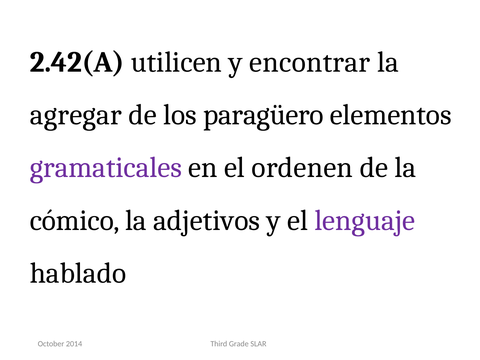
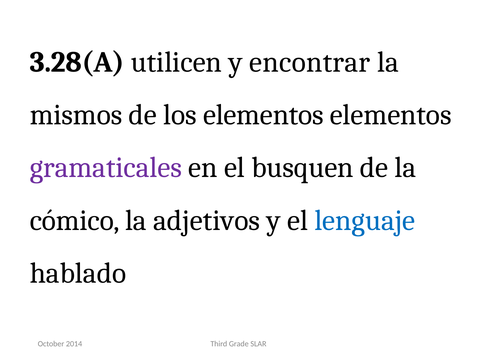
2.42(A: 2.42(A -> 3.28(A (77, 62)
agregar: agregar -> mismos (76, 115)
los paragüero: paragüero -> elementos (263, 115)
ordenen: ordenen -> busquen (302, 168)
lenguaje colour: purple -> blue (365, 220)
